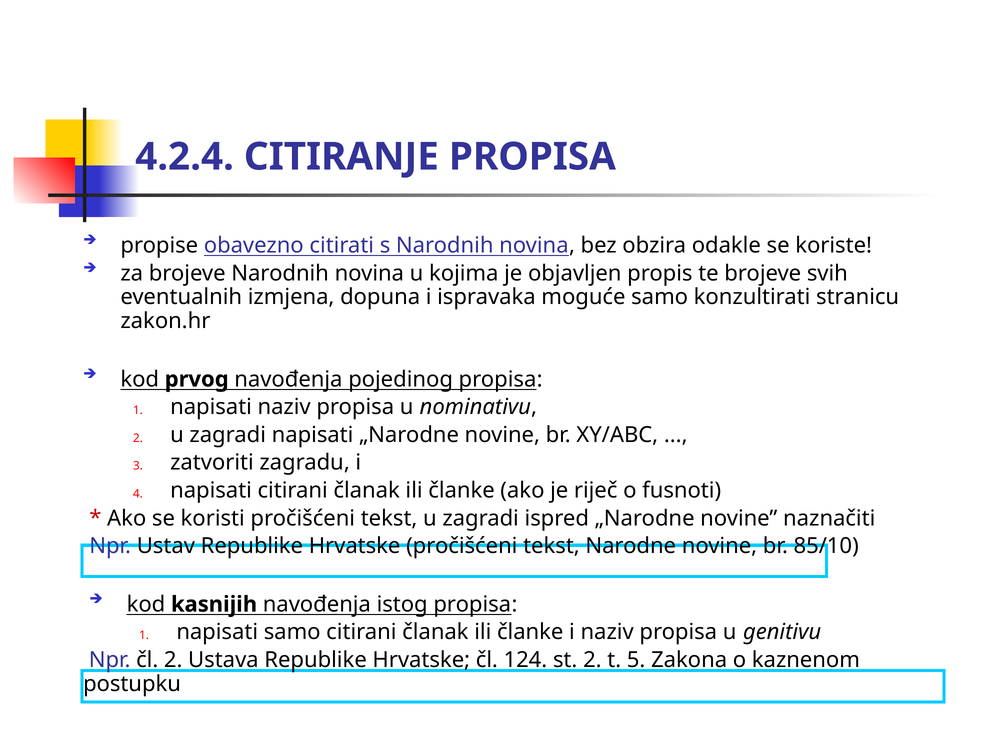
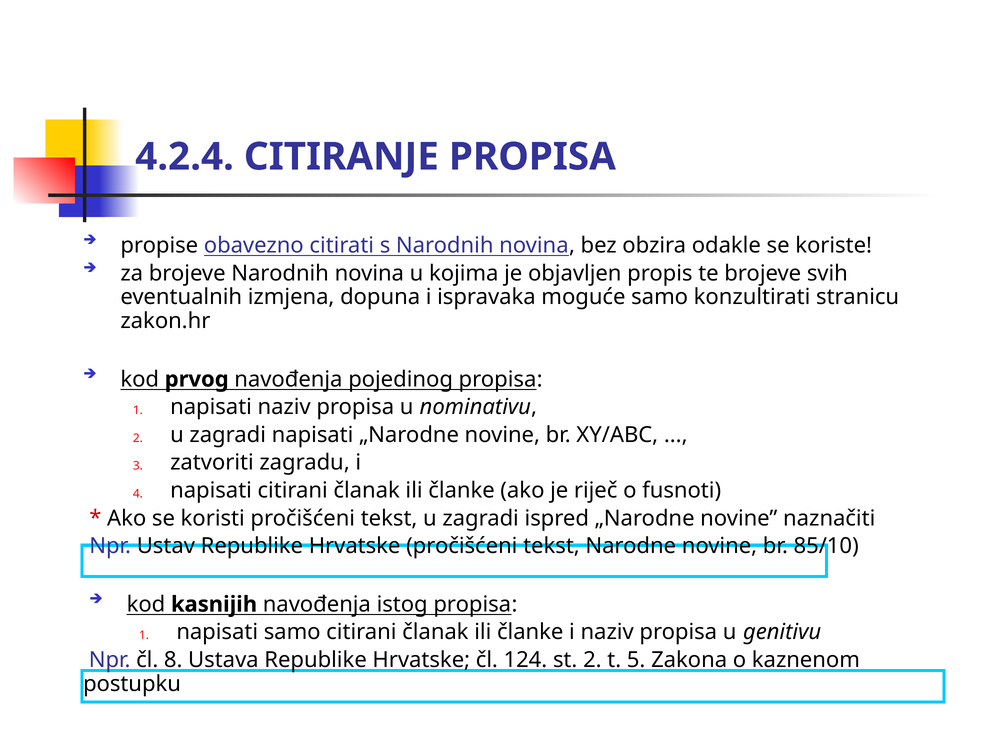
čl 2: 2 -> 8 (173, 660)
